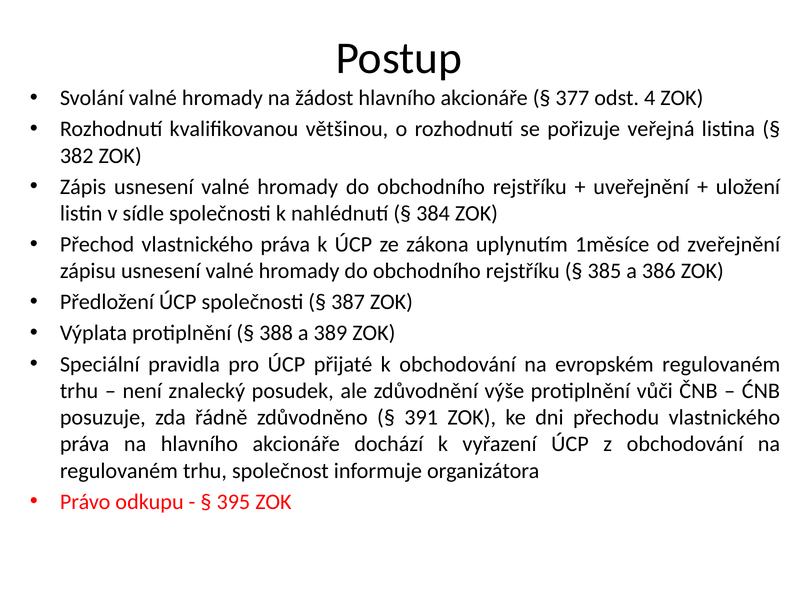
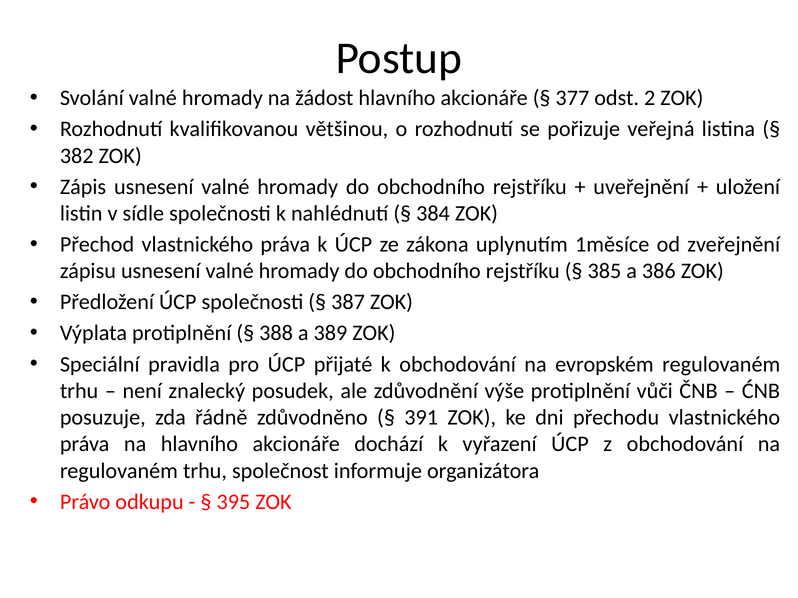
4: 4 -> 2 (650, 98)
